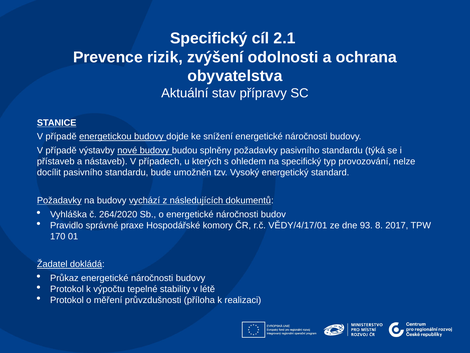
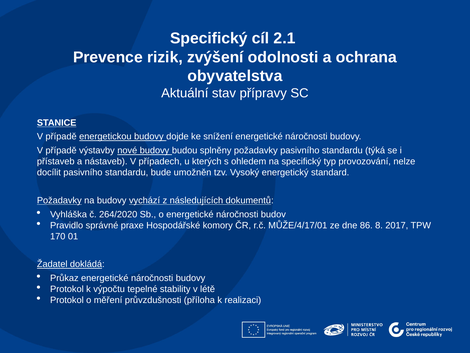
VĚDY/4/17/01: VĚDY/4/17/01 -> MŮŽE/4/17/01 (298, 225)
93: 93 -> 86 (366, 225)
